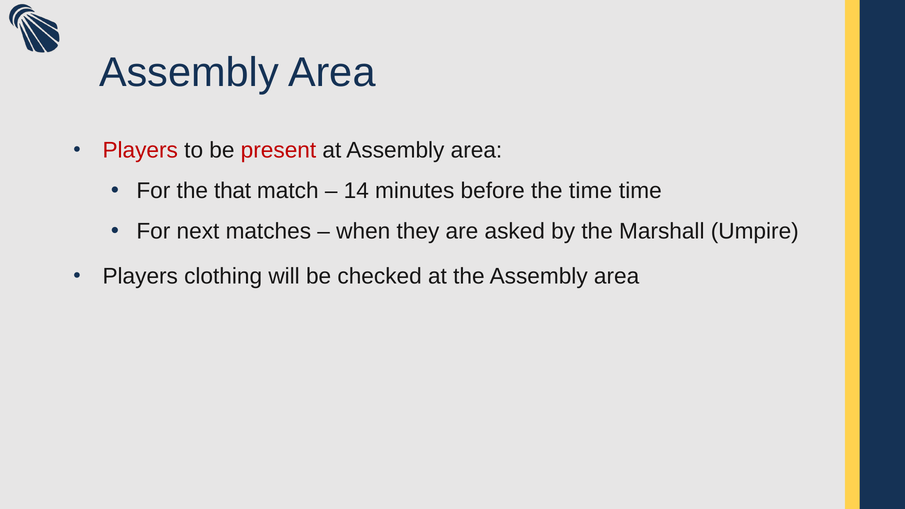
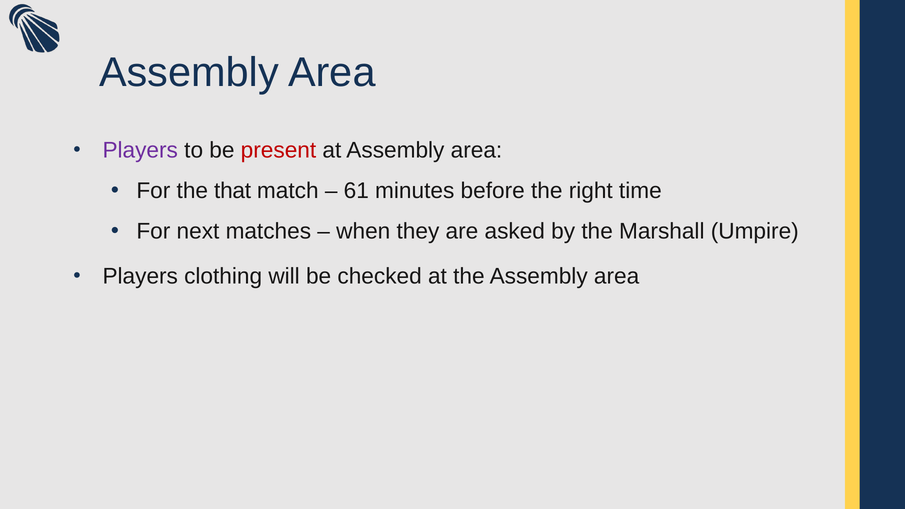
Players colour: red -> purple (140, 150)
14: 14 -> 61 (356, 191)
the time: time -> right (591, 191)
